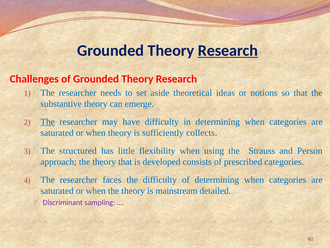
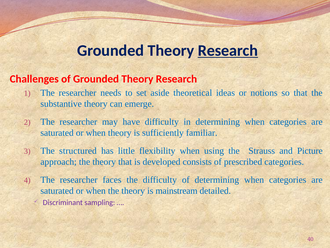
The underline: present -> none (48, 122)
collects: collects -> familiar (202, 133)
Person: Person -> Picture (310, 151)
